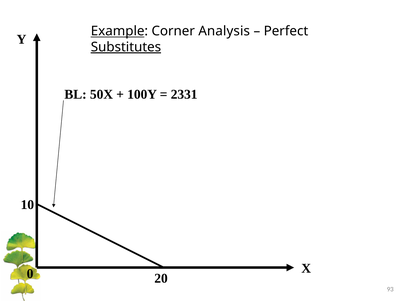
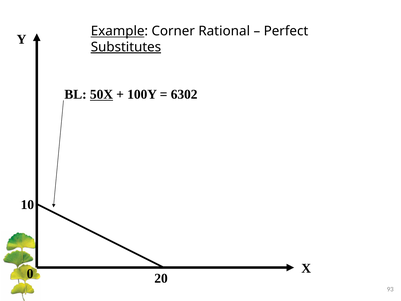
Analysis: Analysis -> Rational (224, 31)
50X underline: none -> present (102, 94)
2331: 2331 -> 6302 (184, 94)
